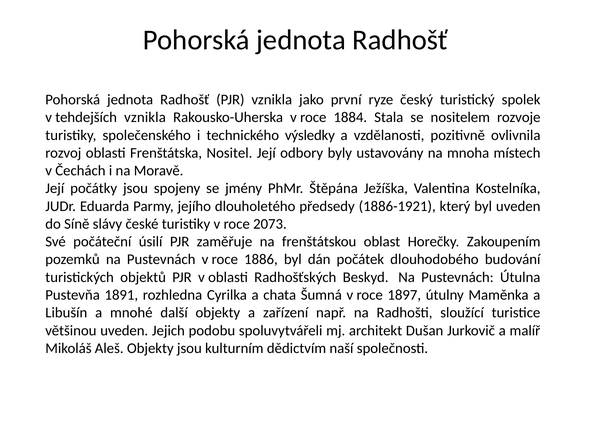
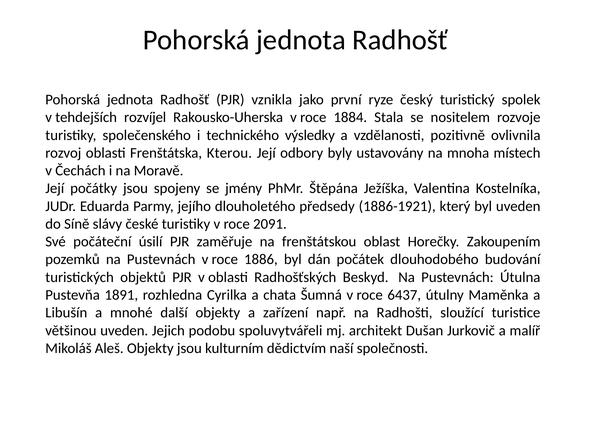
tehdejších vznikla: vznikla -> rozvíjel (145, 117)
Nositel: Nositel -> Kterou (229, 153)
2073: 2073 -> 2091 (270, 224)
1897: 1897 -> 6437 (404, 294)
